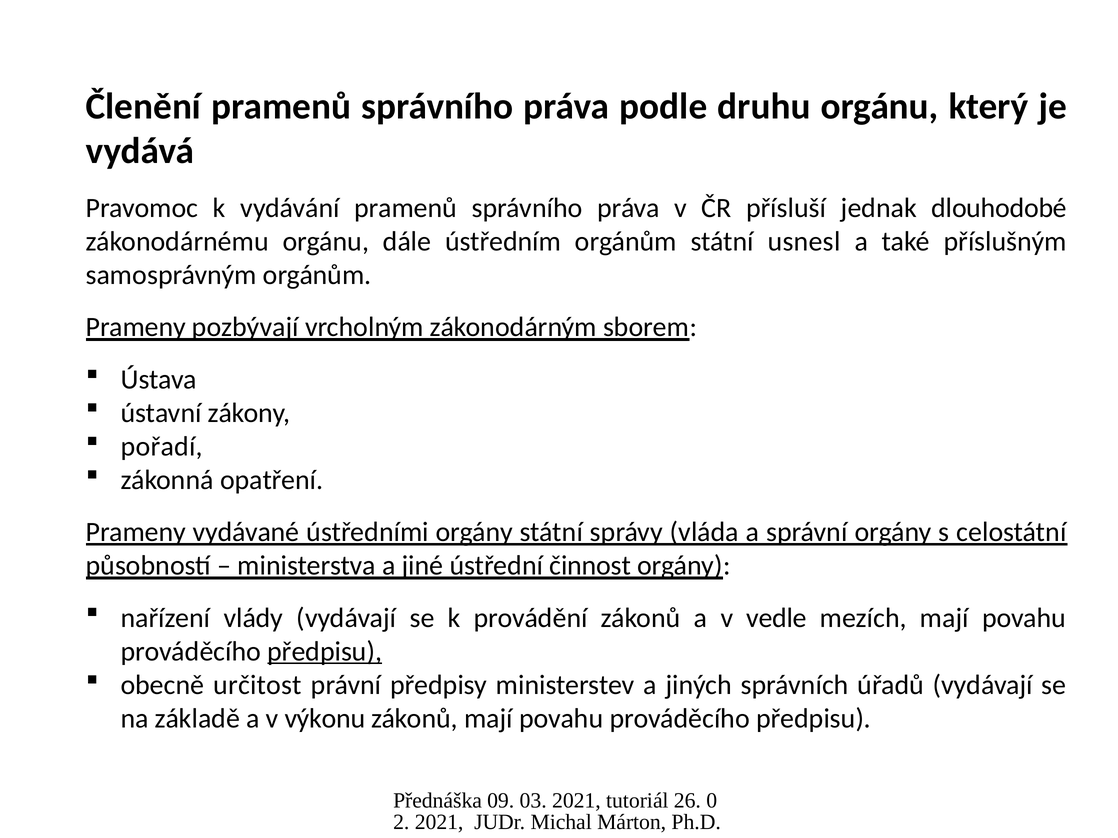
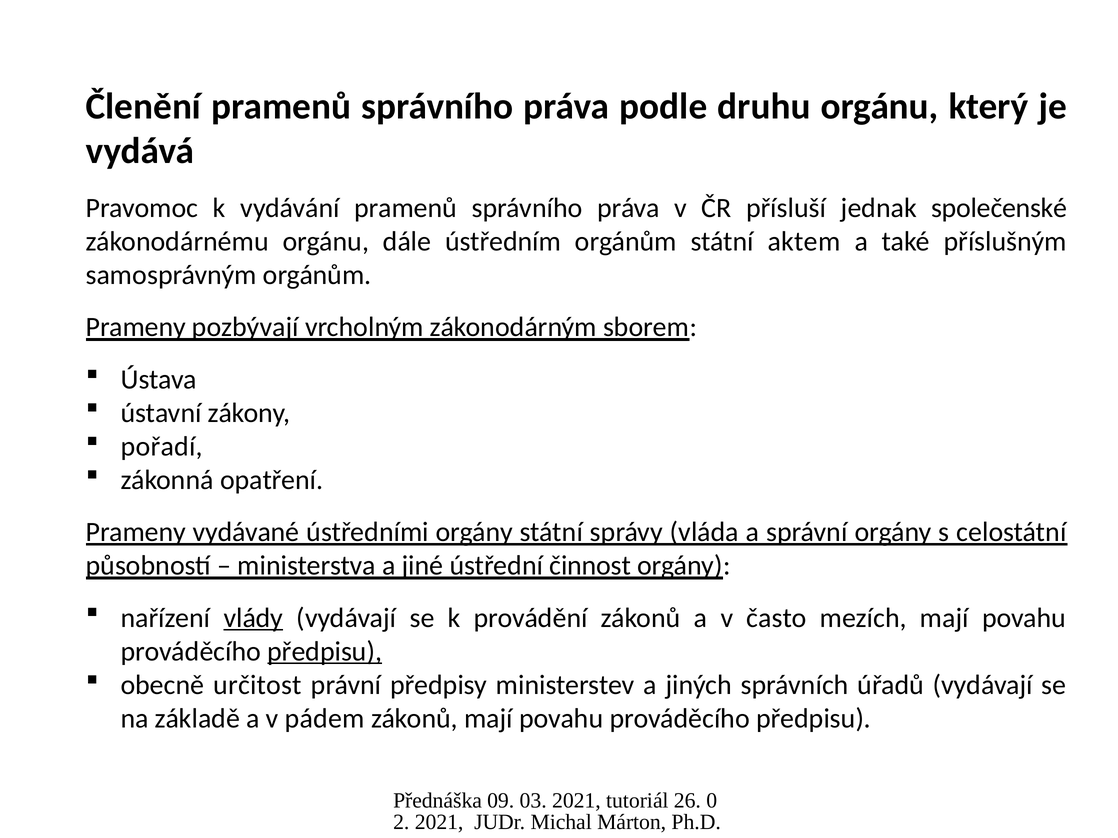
dlouhodobé: dlouhodobé -> společenské (999, 208)
usnesl: usnesl -> aktem (804, 242)
vlády underline: none -> present (253, 618)
vedle: vedle -> často (776, 618)
výkonu: výkonu -> pádem (325, 719)
